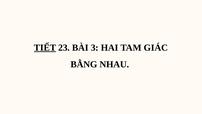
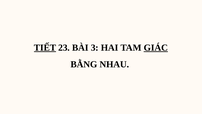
GIÁC underline: none -> present (156, 48)
